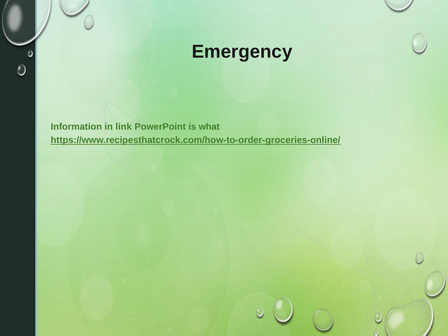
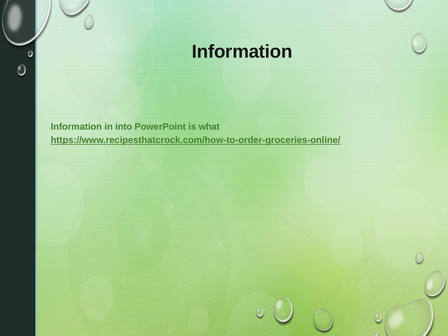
Emergency: Emergency -> Information (242, 52)
link: link -> into (124, 127)
